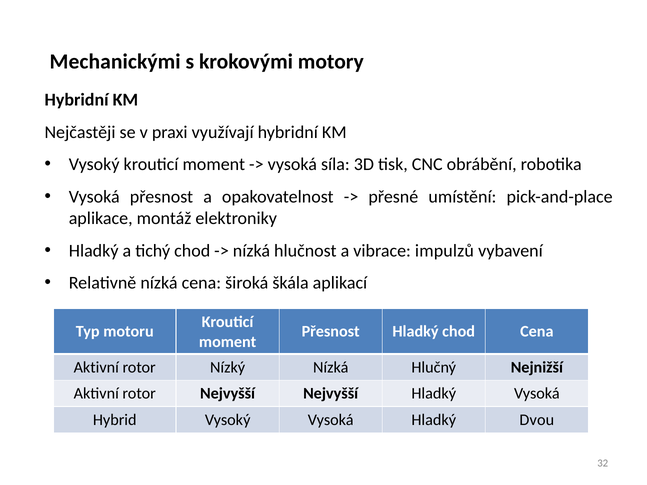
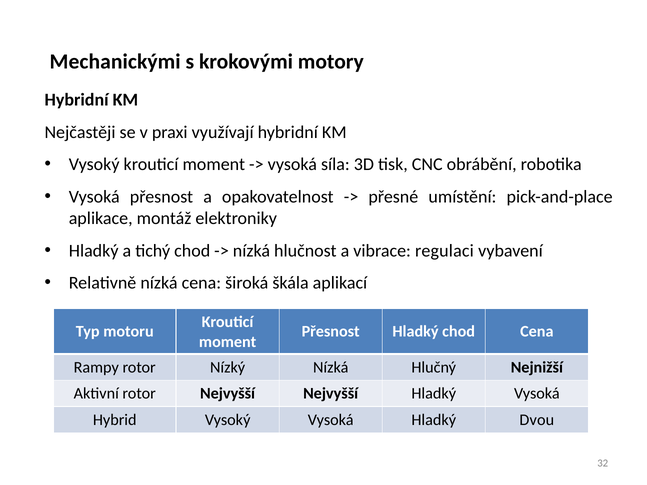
impulzů: impulzů -> regulaci (444, 251)
Aktivní: Aktivní -> Rampy (96, 367)
